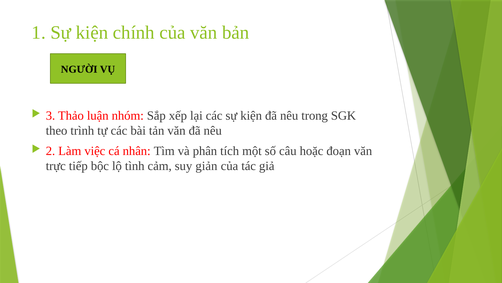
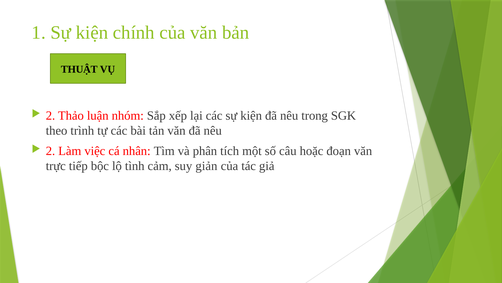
NGƯỜI: NGƯỜI -> THUẬT (79, 69)
3: 3 -> 2 (50, 115)
